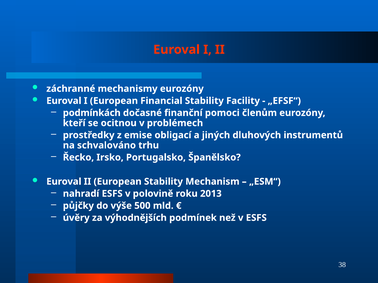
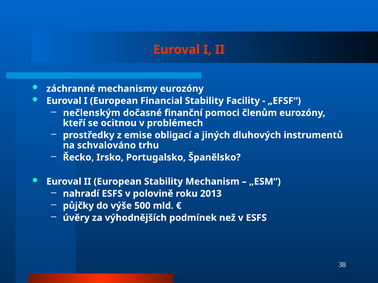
podmínkách: podmínkách -> nečlenským (92, 113)
